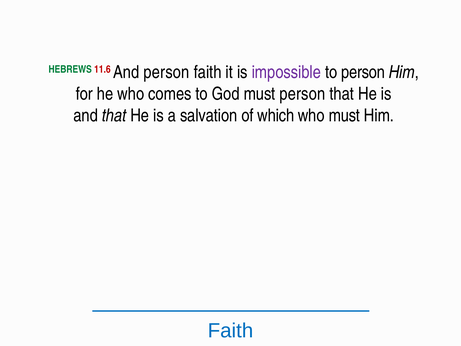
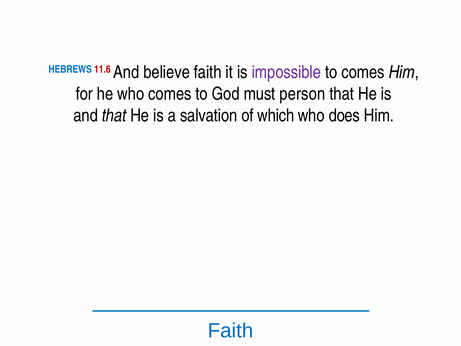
HEBREWS colour: green -> blue (70, 69)
And person: person -> believe (167, 72)
to person: person -> comes (363, 72)
who must: must -> does (344, 115)
